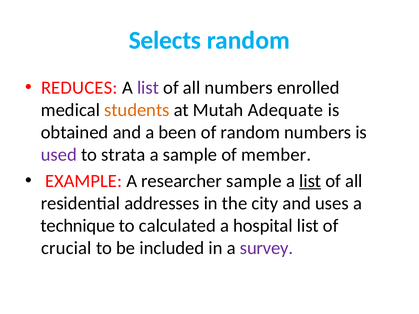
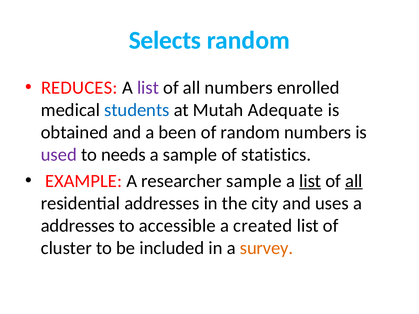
students colour: orange -> blue (137, 110)
strata: strata -> needs (123, 155)
member: member -> statistics (276, 155)
all underline: none -> present (354, 181)
technique: technique -> addresses (78, 226)
calculated: calculated -> accessible (177, 226)
hospital: hospital -> created (263, 226)
crucial: crucial -> cluster (66, 248)
survey colour: purple -> orange (267, 248)
